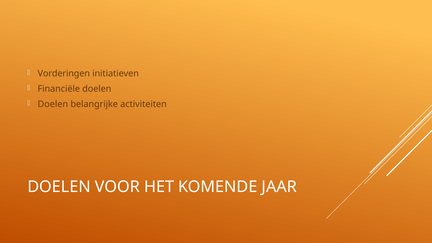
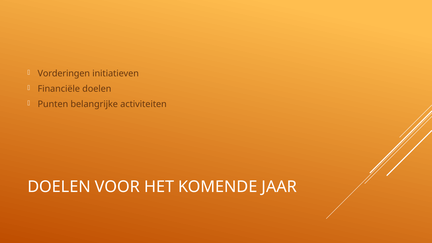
Doelen: Doelen -> Punten (53, 104)
